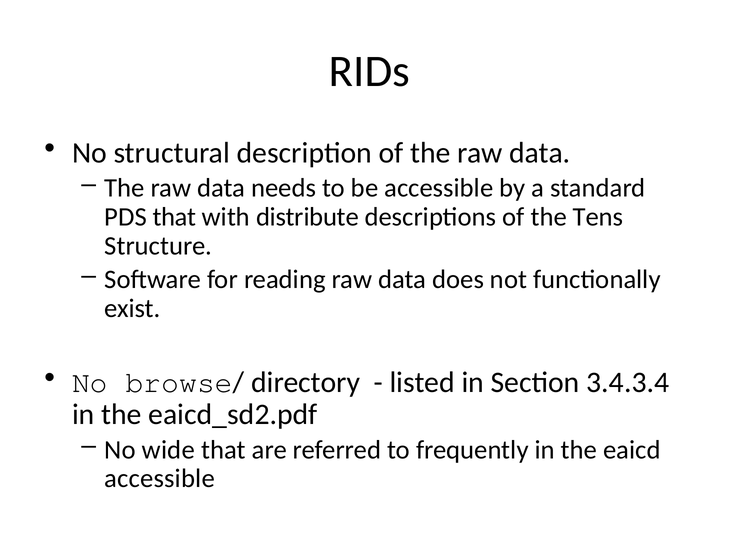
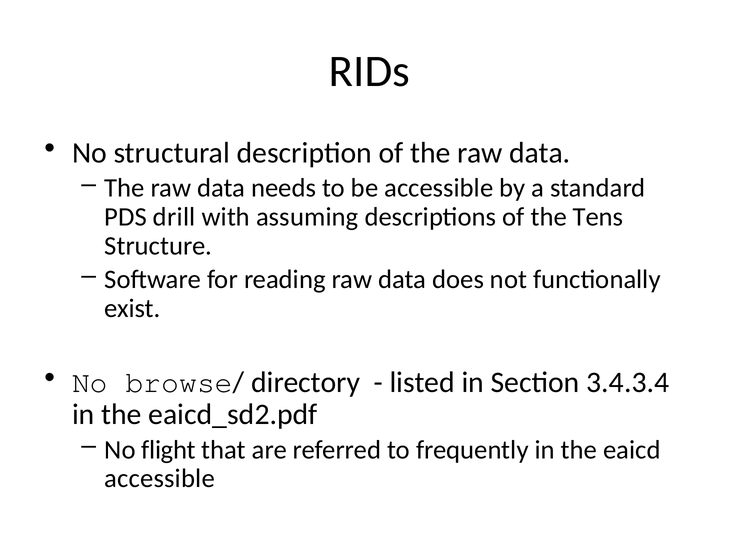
PDS that: that -> drill (174, 217)
distribute: distribute -> assuming (307, 217)
wide: wide -> flight (169, 450)
